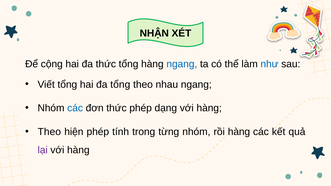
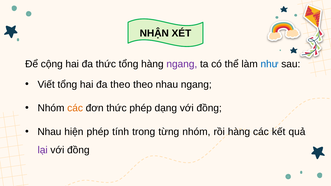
ngang colour: blue -> purple (182, 64)
đa tổng: tổng -> theo (120, 85)
các colour: blue -> orange (75, 108)
dạng với hàng: hàng -> đồng (209, 108)
Theo: Theo -> Nhau (49, 132)
hàng: hàng -> đồng (78, 150)
